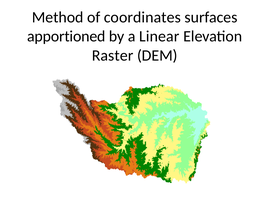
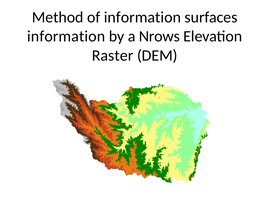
of coordinates: coordinates -> information (142, 17)
apportioned: apportioned -> information (66, 36)
Linear: Linear -> Nrows (159, 36)
